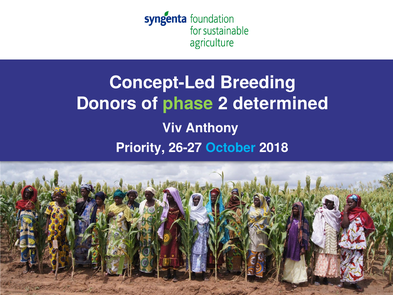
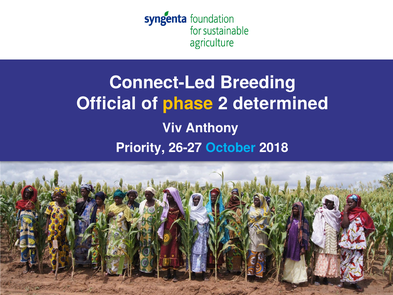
Concept-Led: Concept-Led -> Connect-Led (162, 83)
Donors: Donors -> Official (106, 104)
phase colour: light green -> yellow (188, 104)
